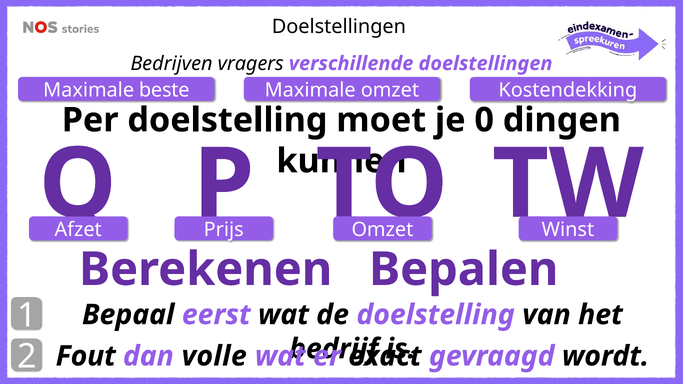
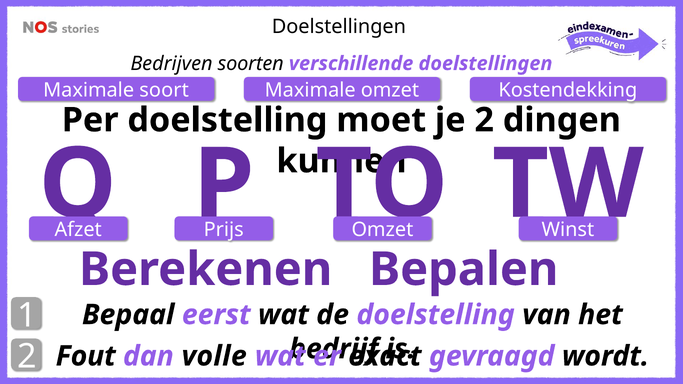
vragers: vragers -> soorten (251, 64)
beste: beste -> soort (164, 90)
je 0: 0 -> 2 (484, 120)
